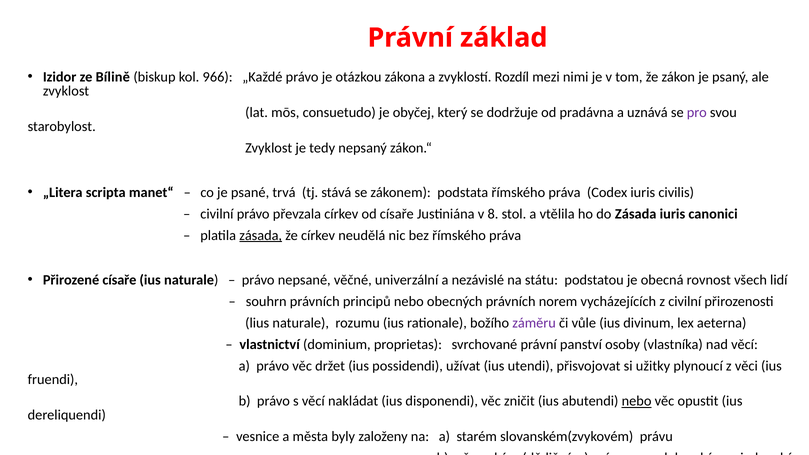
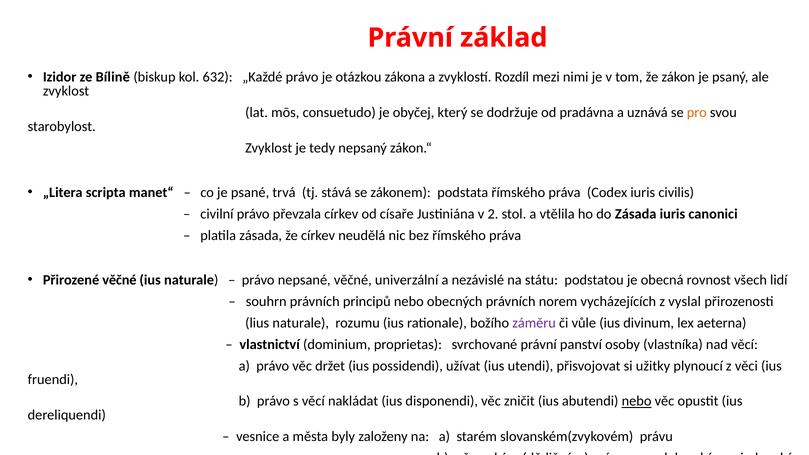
966: 966 -> 632 (218, 77)
pro colour: purple -> orange (697, 112)
8: 8 -> 2 (493, 214)
zásada underline: present -> none (261, 235)
Přirozené císaře: císaře -> věčné (119, 280)
z civilní: civilní -> vyslal (685, 301)
